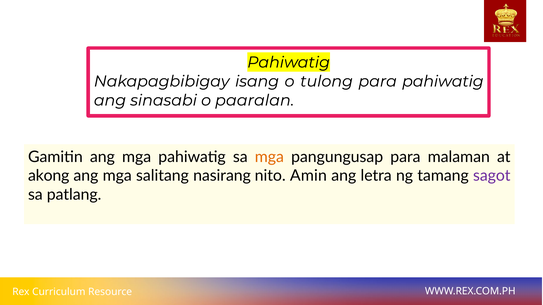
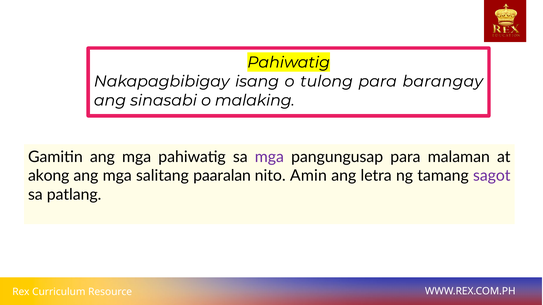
para pahiwatig: pahiwatig -> barangay (443, 81)
paaralan: paaralan -> malaking (255, 100)
mga colour: orange -> purple (269, 157)
nasirang: nasirang -> paaralan (222, 176)
